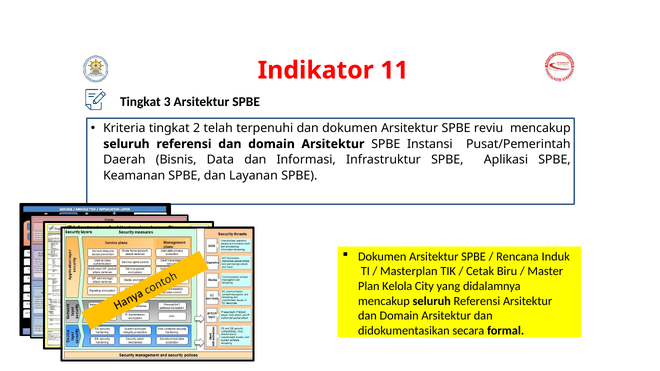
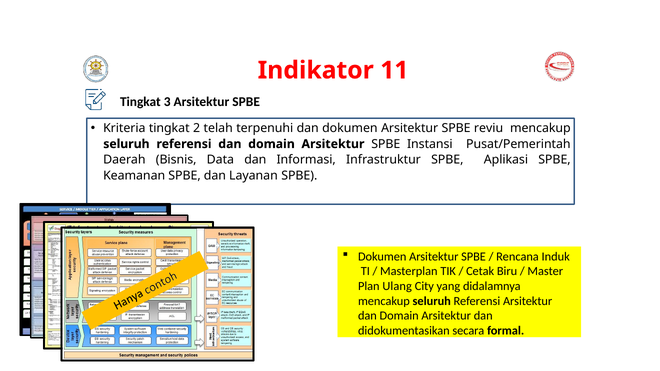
Kelola: Kelola -> Ulang (397, 286)
